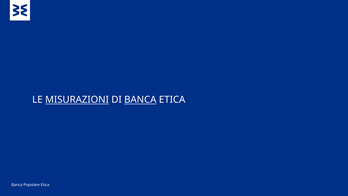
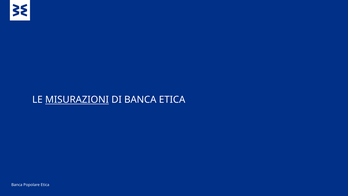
BANCA underline: present -> none (140, 100)
